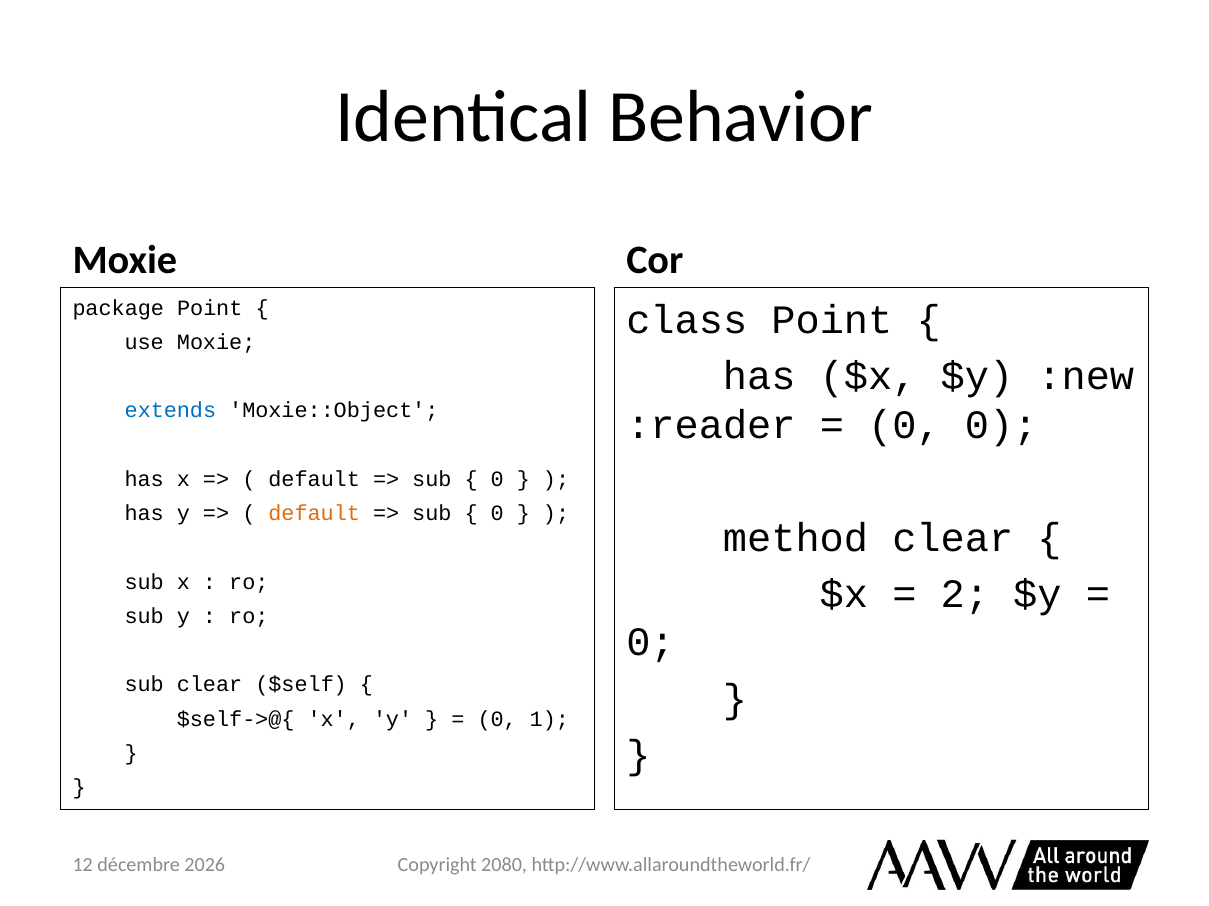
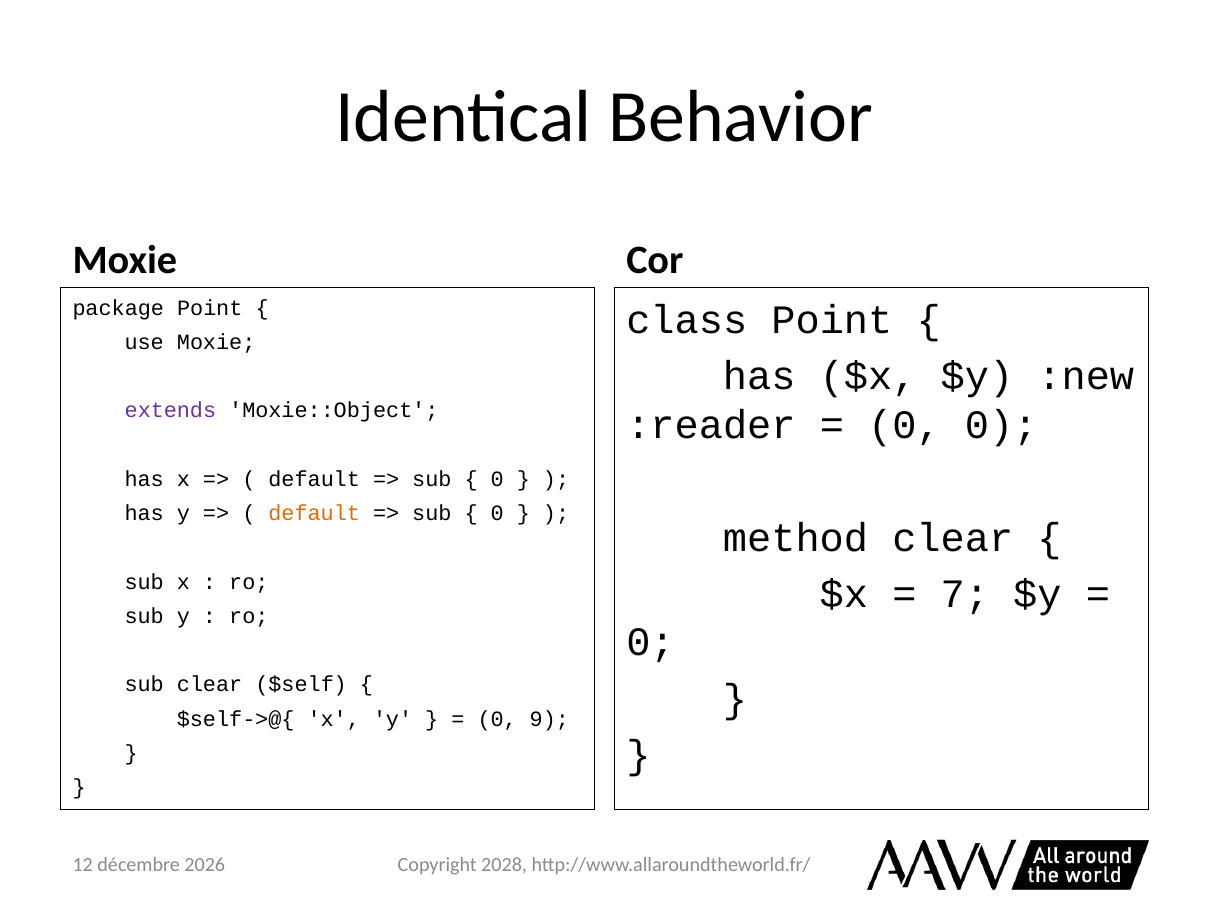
extends colour: blue -> purple (170, 411)
2: 2 -> 7 (965, 595)
1: 1 -> 9 (549, 719)
2080: 2080 -> 2028 (504, 866)
